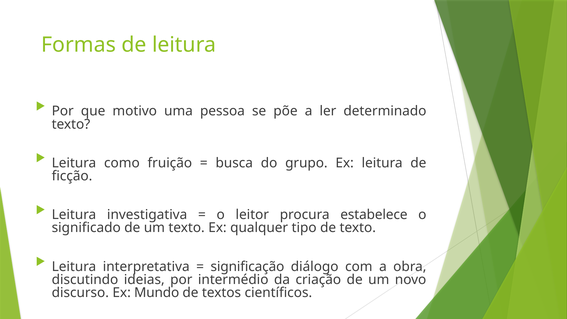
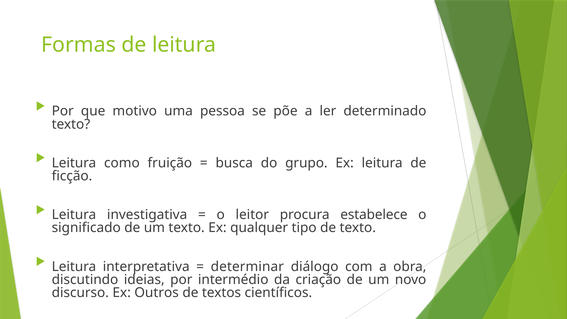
significação: significação -> determinar (247, 267)
Mundo: Mundo -> Outros (157, 293)
